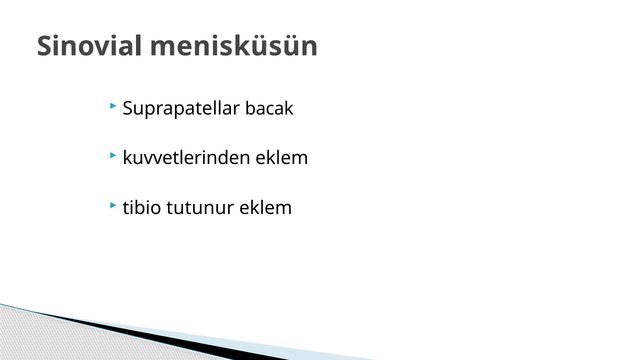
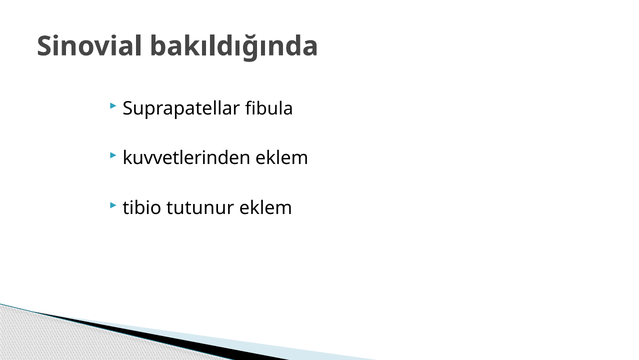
menisküsün: menisküsün -> bakıldığında (234, 46)
bacak: bacak -> fibula (269, 109)
